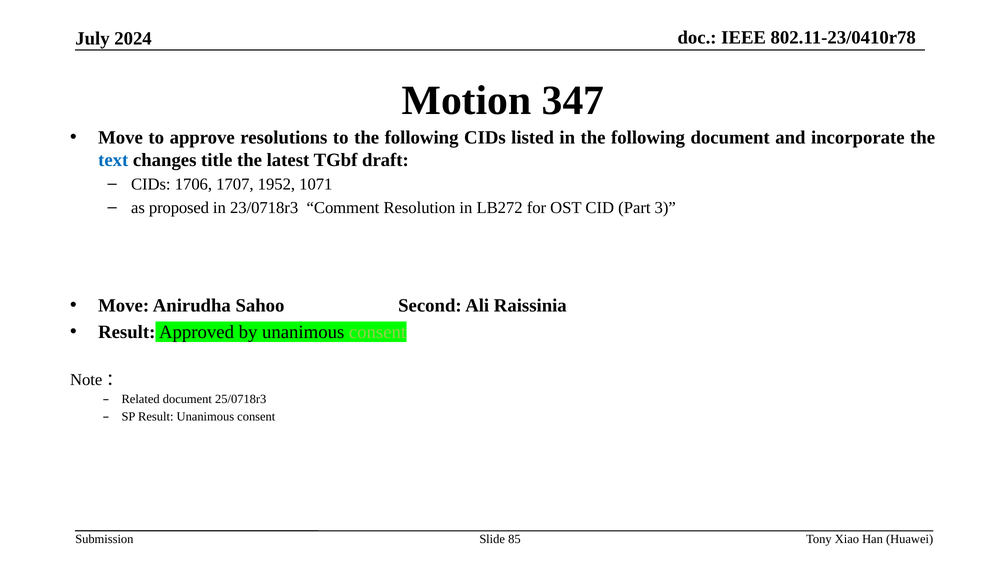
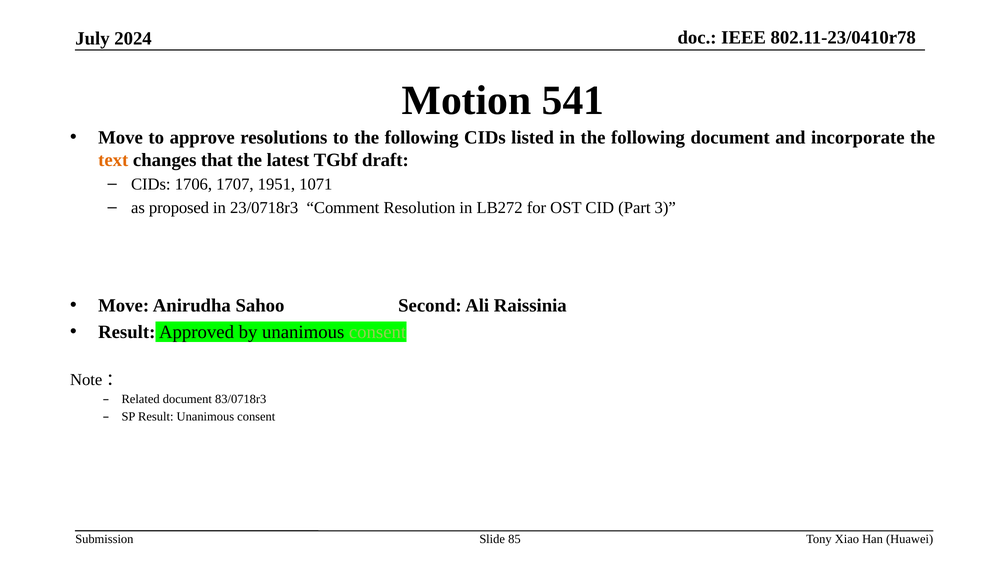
347: 347 -> 541 (573, 100)
text colour: blue -> orange (113, 160)
title: title -> that (217, 160)
1952: 1952 -> 1951 (276, 185)
25/0718r3: 25/0718r3 -> 83/0718r3 (241, 400)
